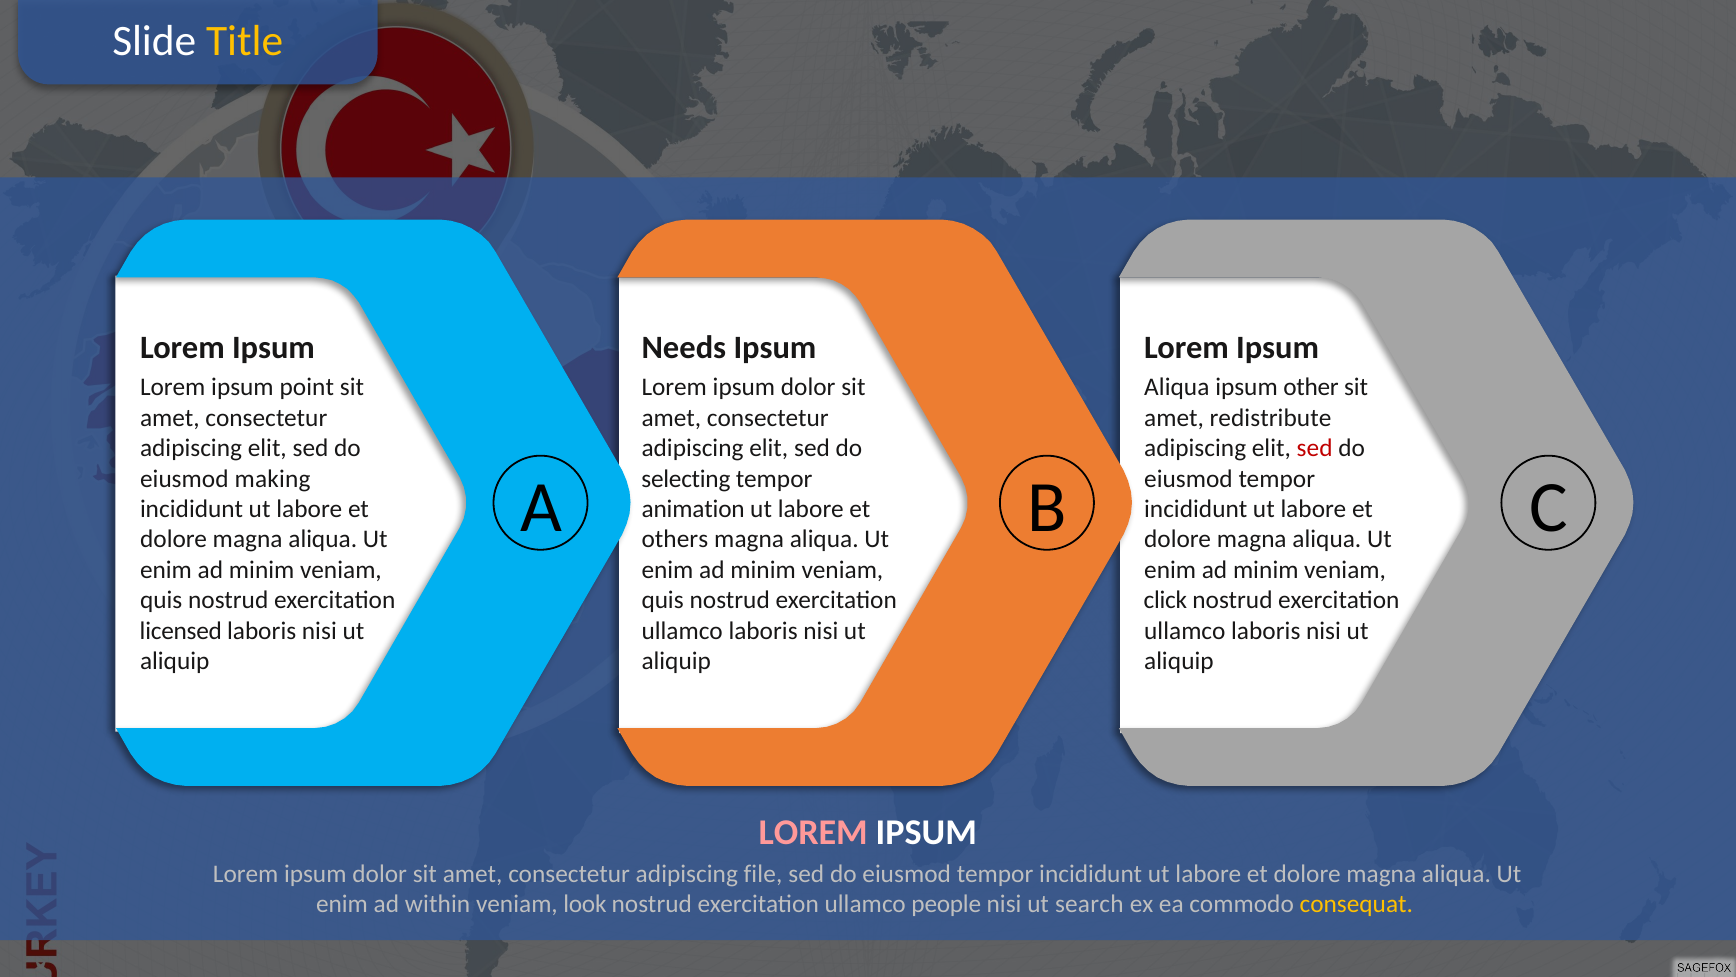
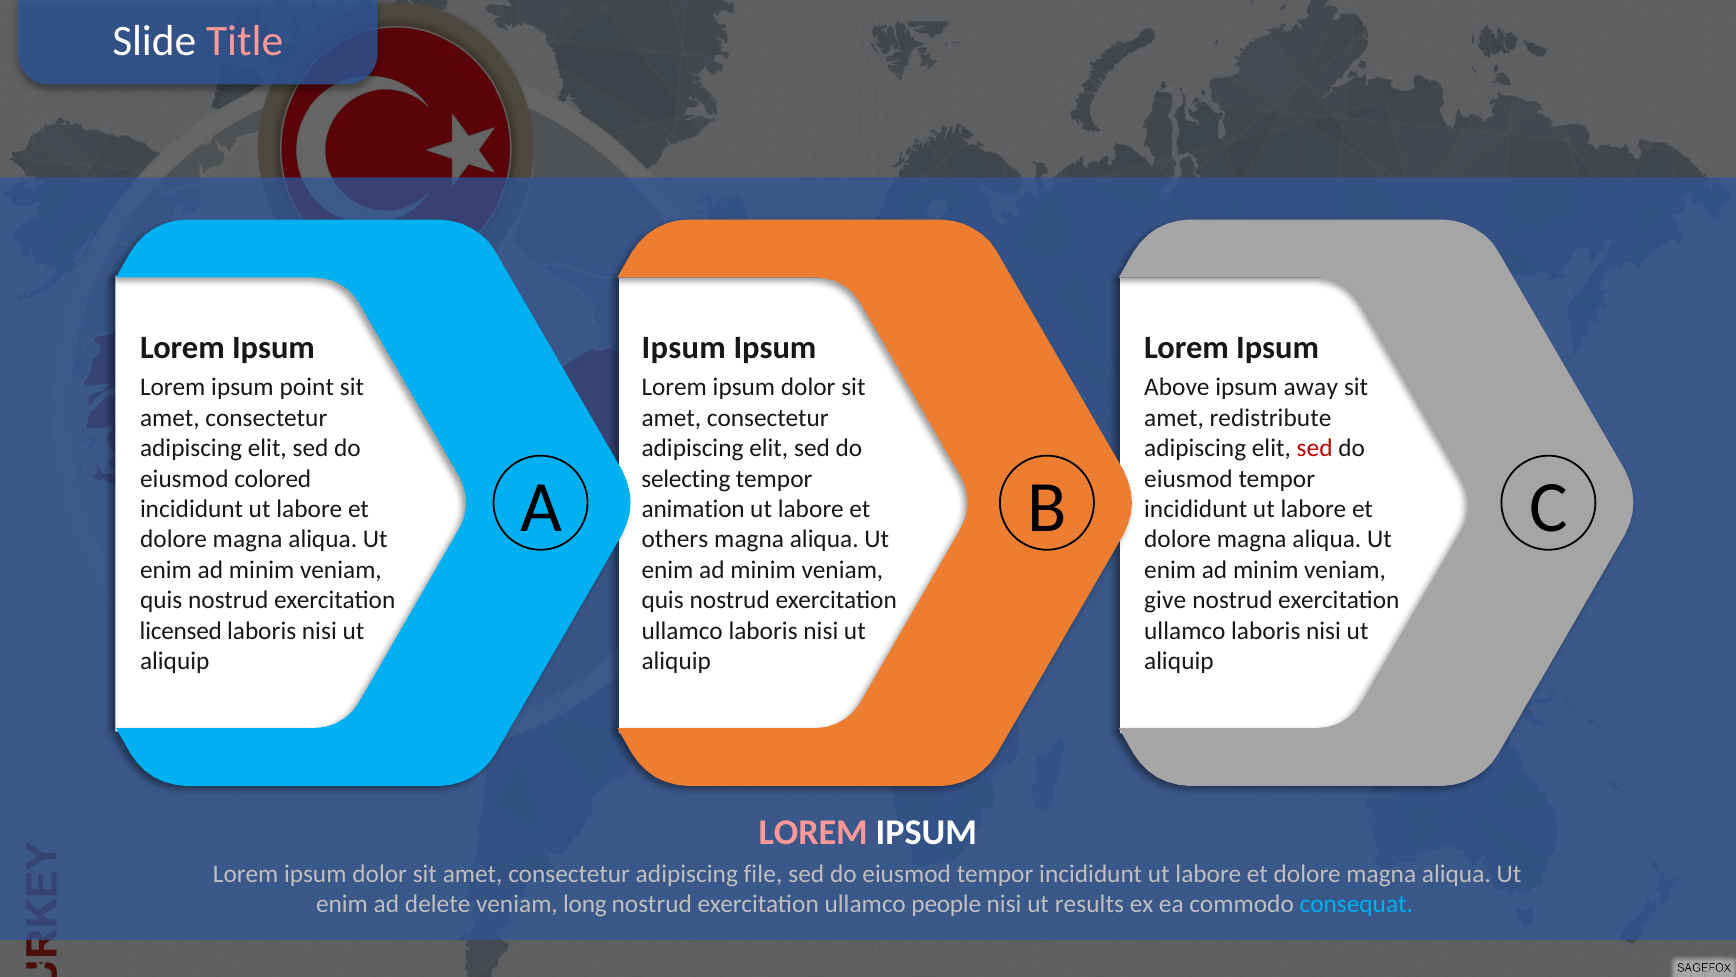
Title colour: yellow -> pink (245, 41)
Needs: Needs -> Ipsum (684, 348)
Aliqua: Aliqua -> Above (1177, 387)
other: other -> away (1311, 387)
making: making -> colored (273, 478)
click: click -> give (1165, 600)
within: within -> delete (438, 904)
look: look -> long (585, 904)
search: search -> results (1089, 904)
consequat colour: yellow -> light blue (1356, 904)
